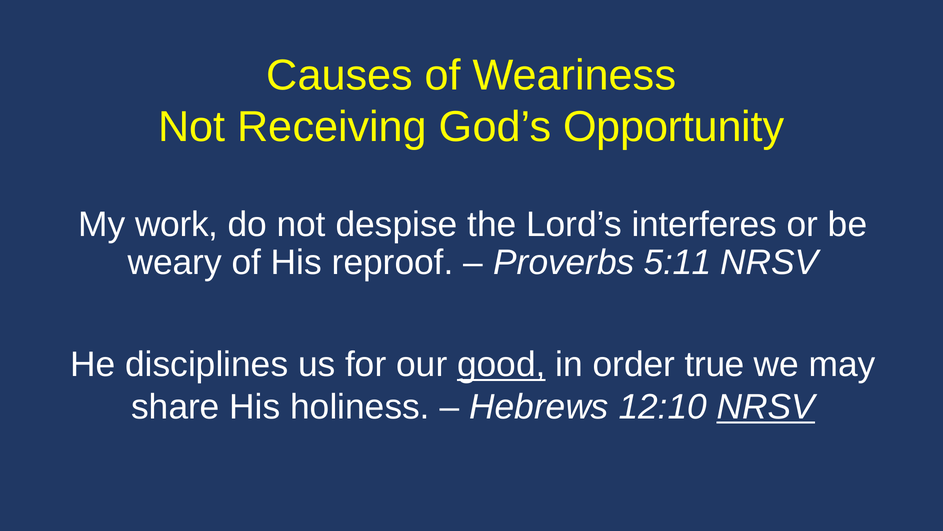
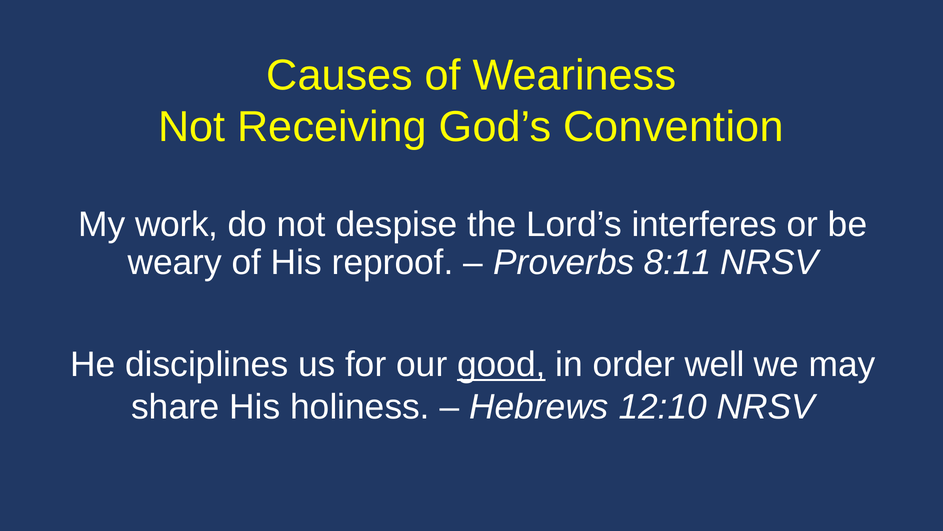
Opportunity: Opportunity -> Convention (673, 127)
5:11: 5:11 -> 8:11 (678, 262)
true: true -> well (715, 364)
NRSV underline: present -> none (766, 407)
